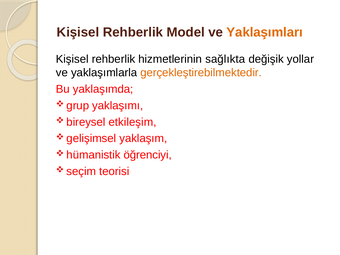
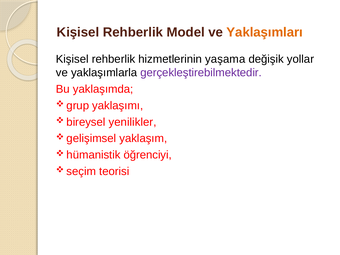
sağlıkta: sağlıkta -> yaşama (225, 59)
gerçekleştirebilmektedir colour: orange -> purple (201, 73)
etkileşim: etkileşim -> yenilikler (133, 122)
